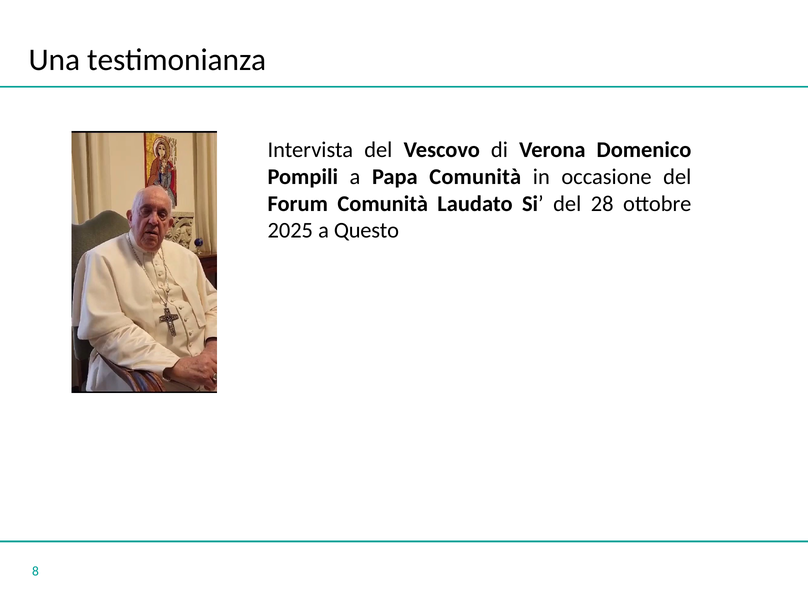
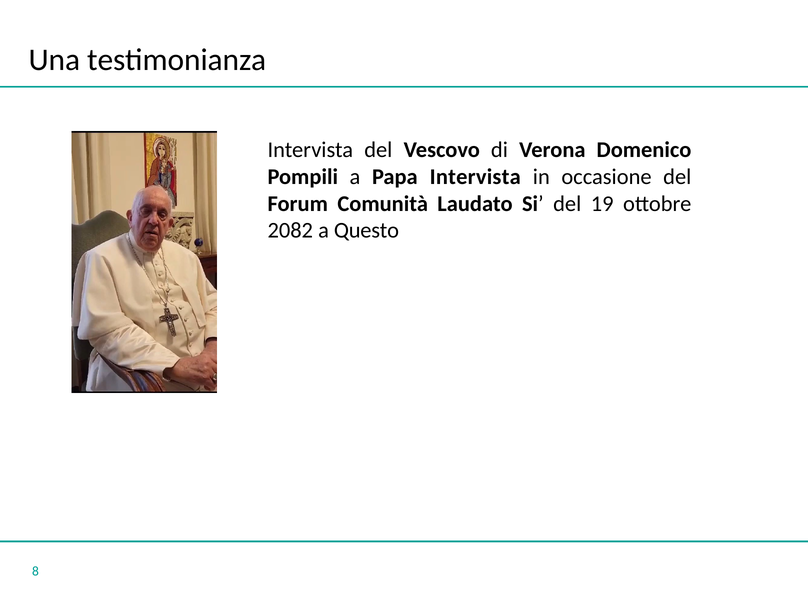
Papa Comunità: Comunità -> Intervista (475, 177)
28: 28 -> 19 (602, 204)
2025: 2025 -> 2082 (290, 231)
